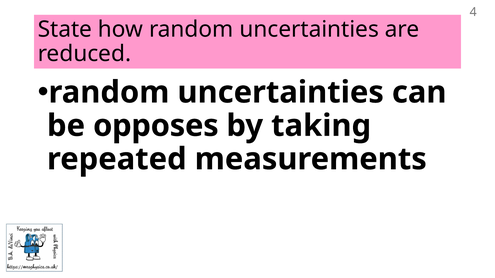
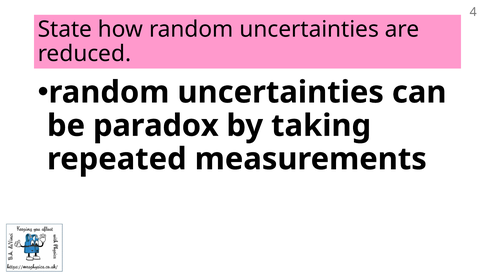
opposes: opposes -> paradox (156, 126)
